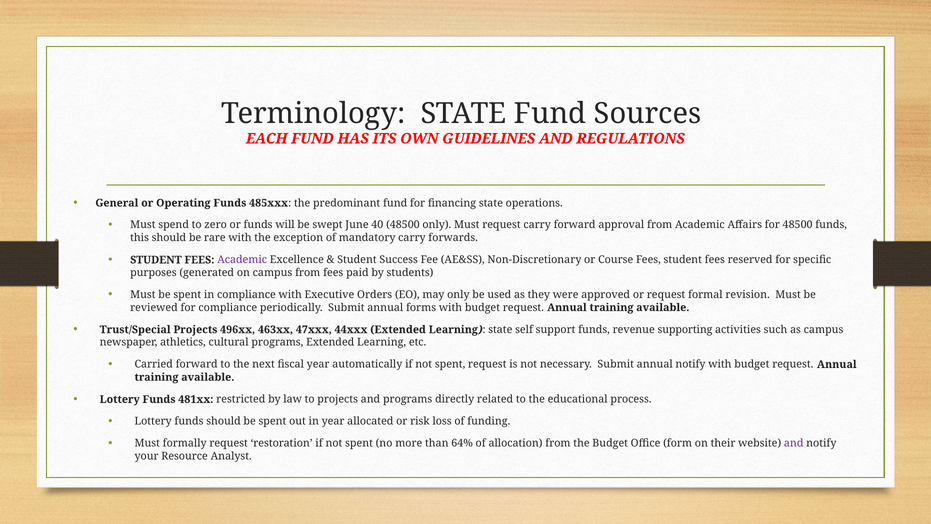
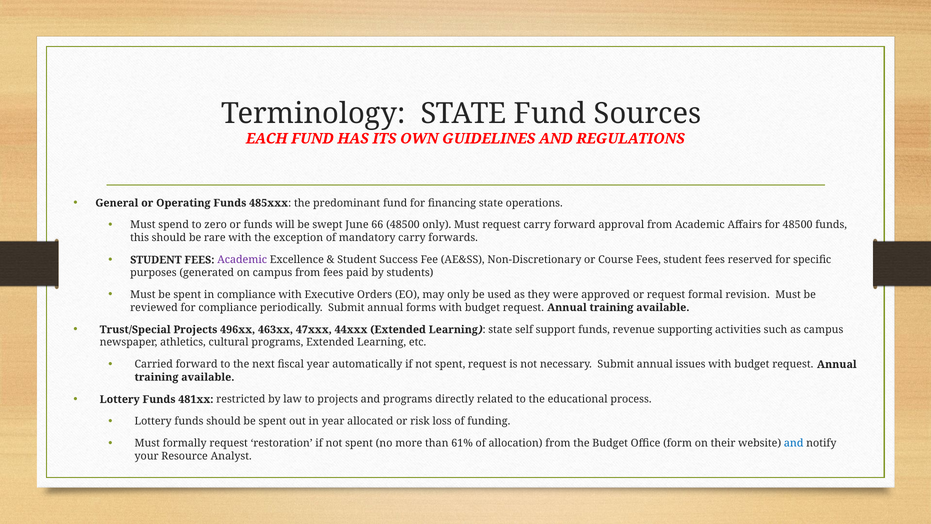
40: 40 -> 66 (377, 225)
annual notify: notify -> issues (690, 364)
64%: 64% -> 61% (462, 443)
and colour: purple -> blue (794, 443)
